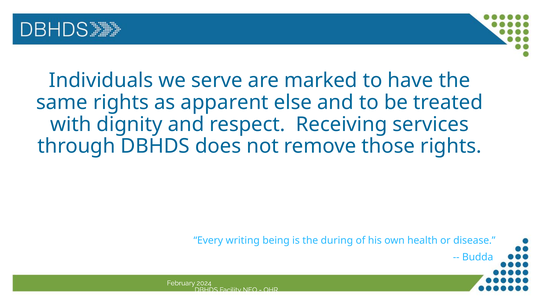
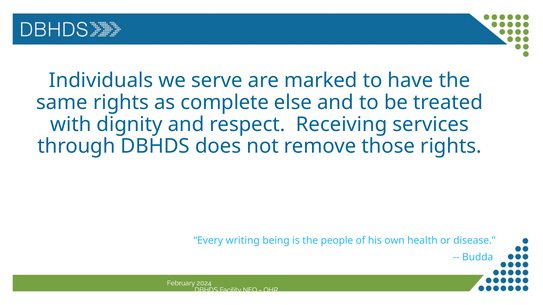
apparent: apparent -> complete (225, 102)
during: during -> people (337, 241)
